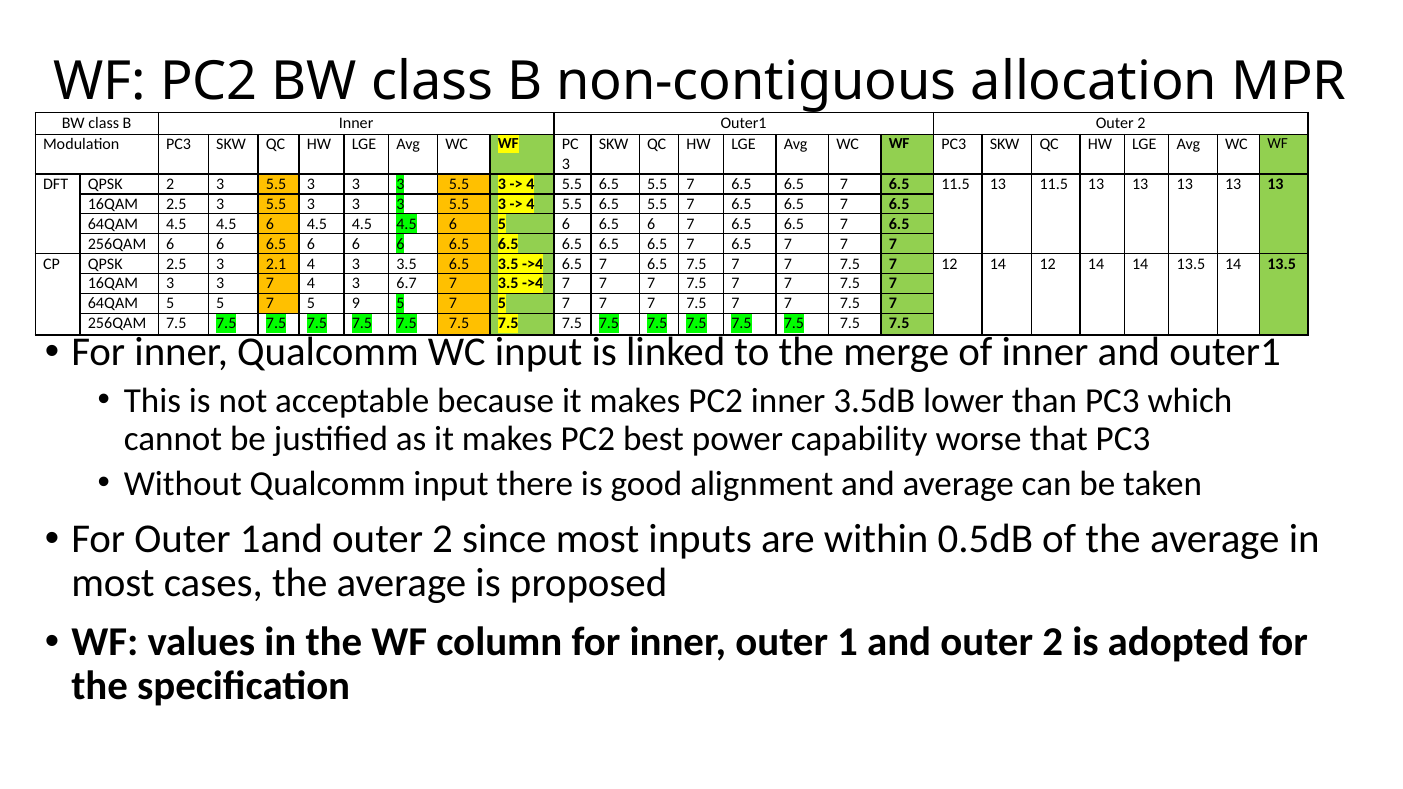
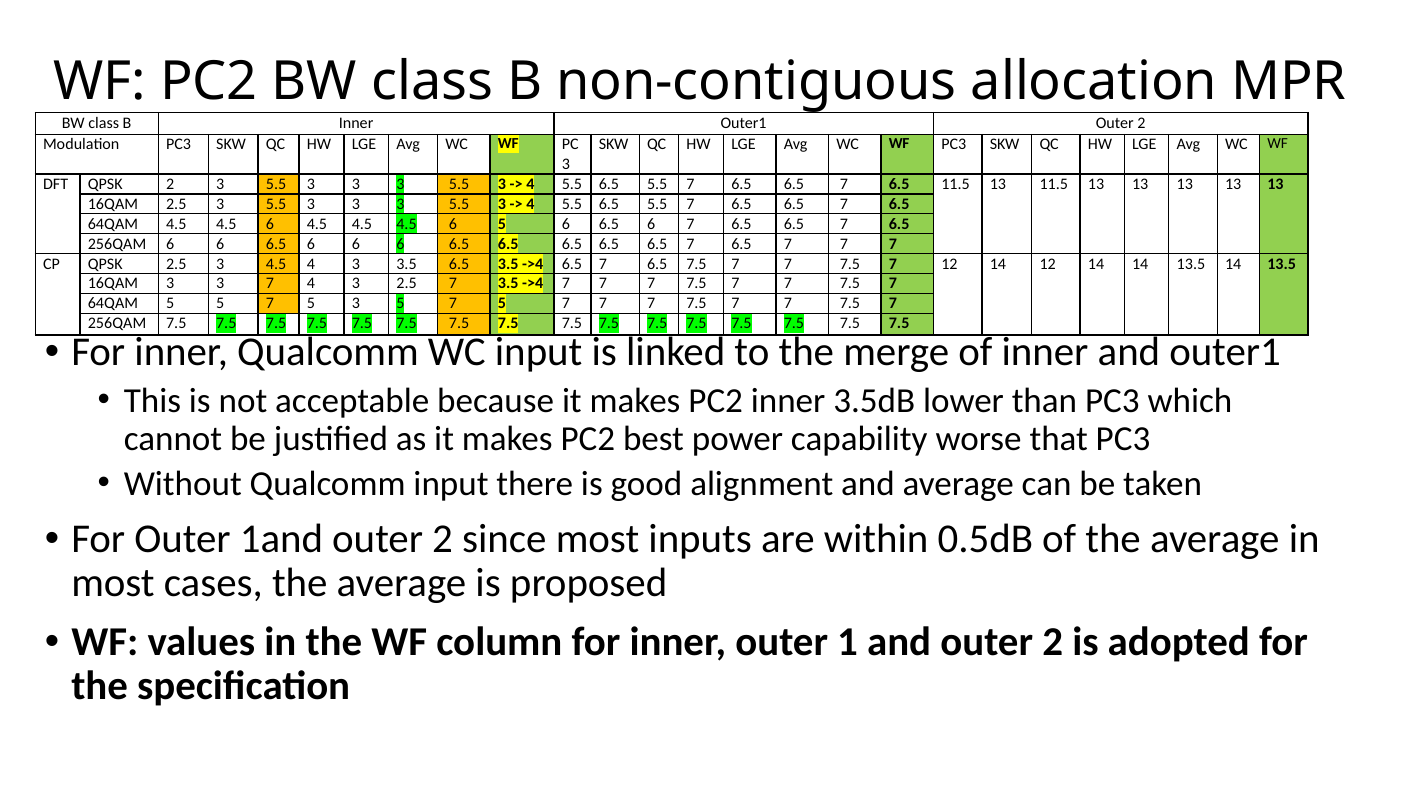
3 2.1: 2.1 -> 4.5 (276, 264)
3 6.7: 6.7 -> 2.5 (407, 284)
5 9: 9 -> 3 (356, 304)
